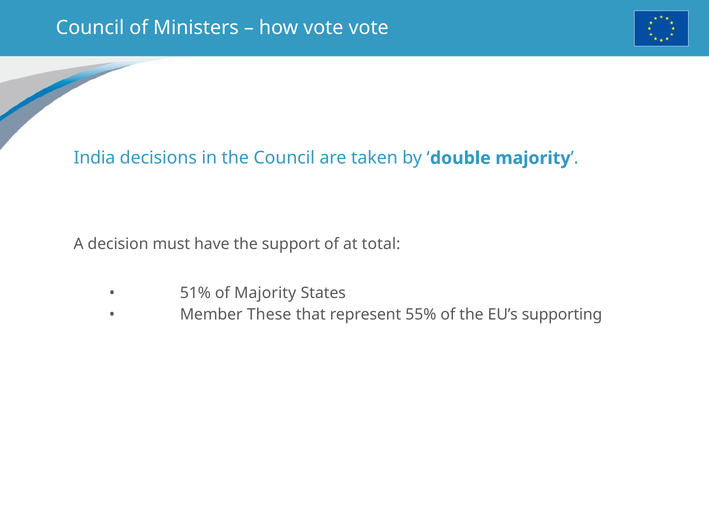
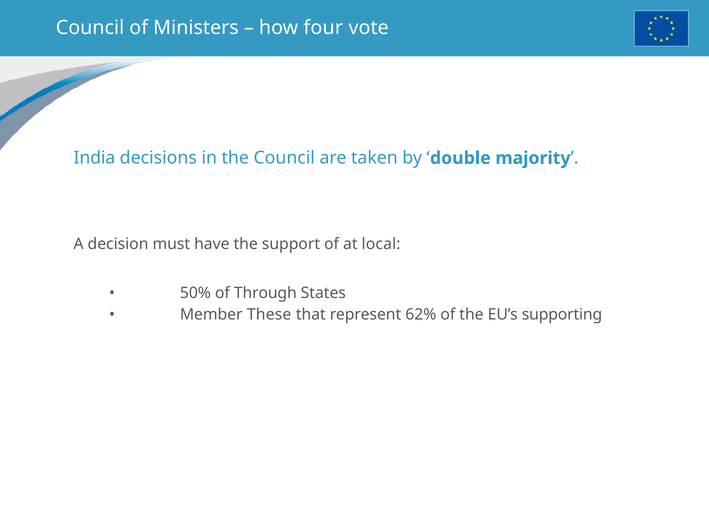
how vote: vote -> four (323, 28)
total: total -> local (381, 244)
51%: 51% -> 50% (195, 293)
of Majority: Majority -> Through (265, 293)
55%: 55% -> 62% (421, 315)
